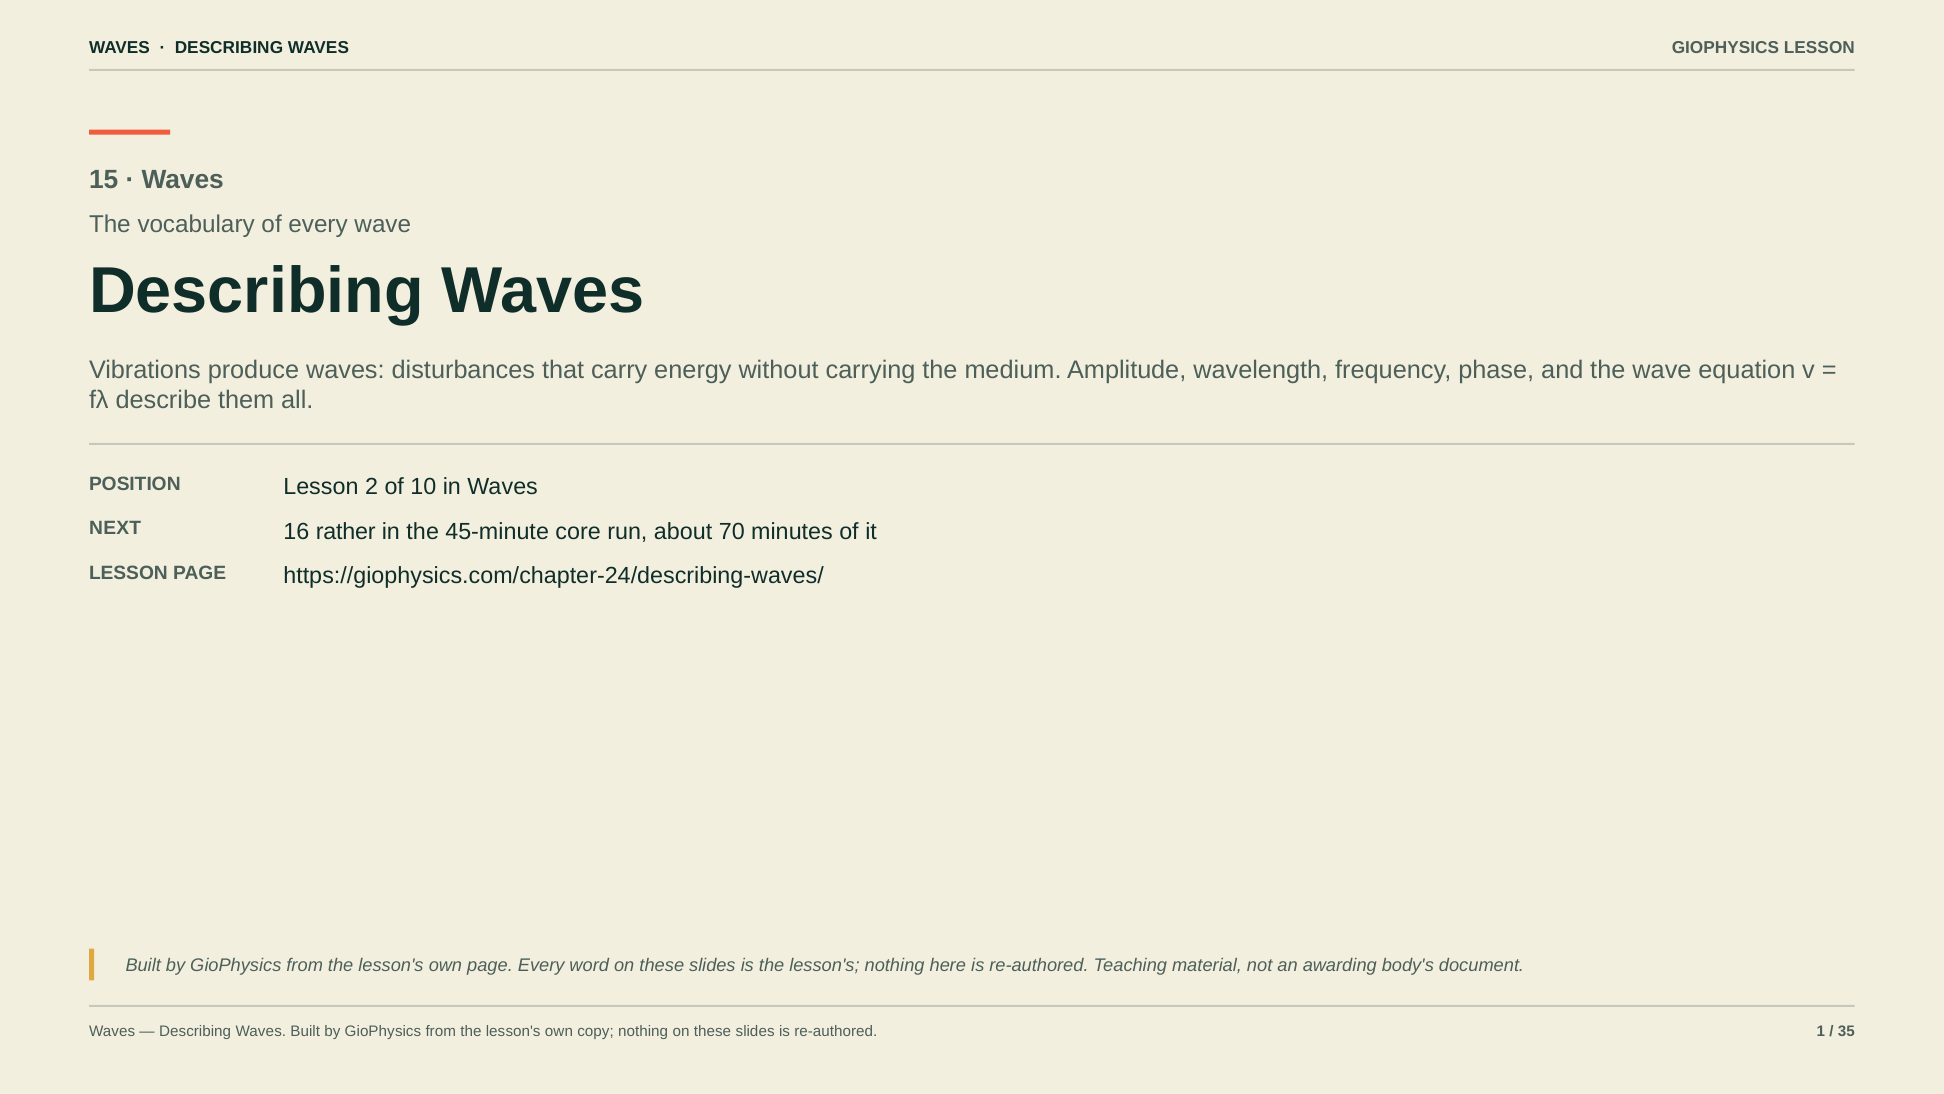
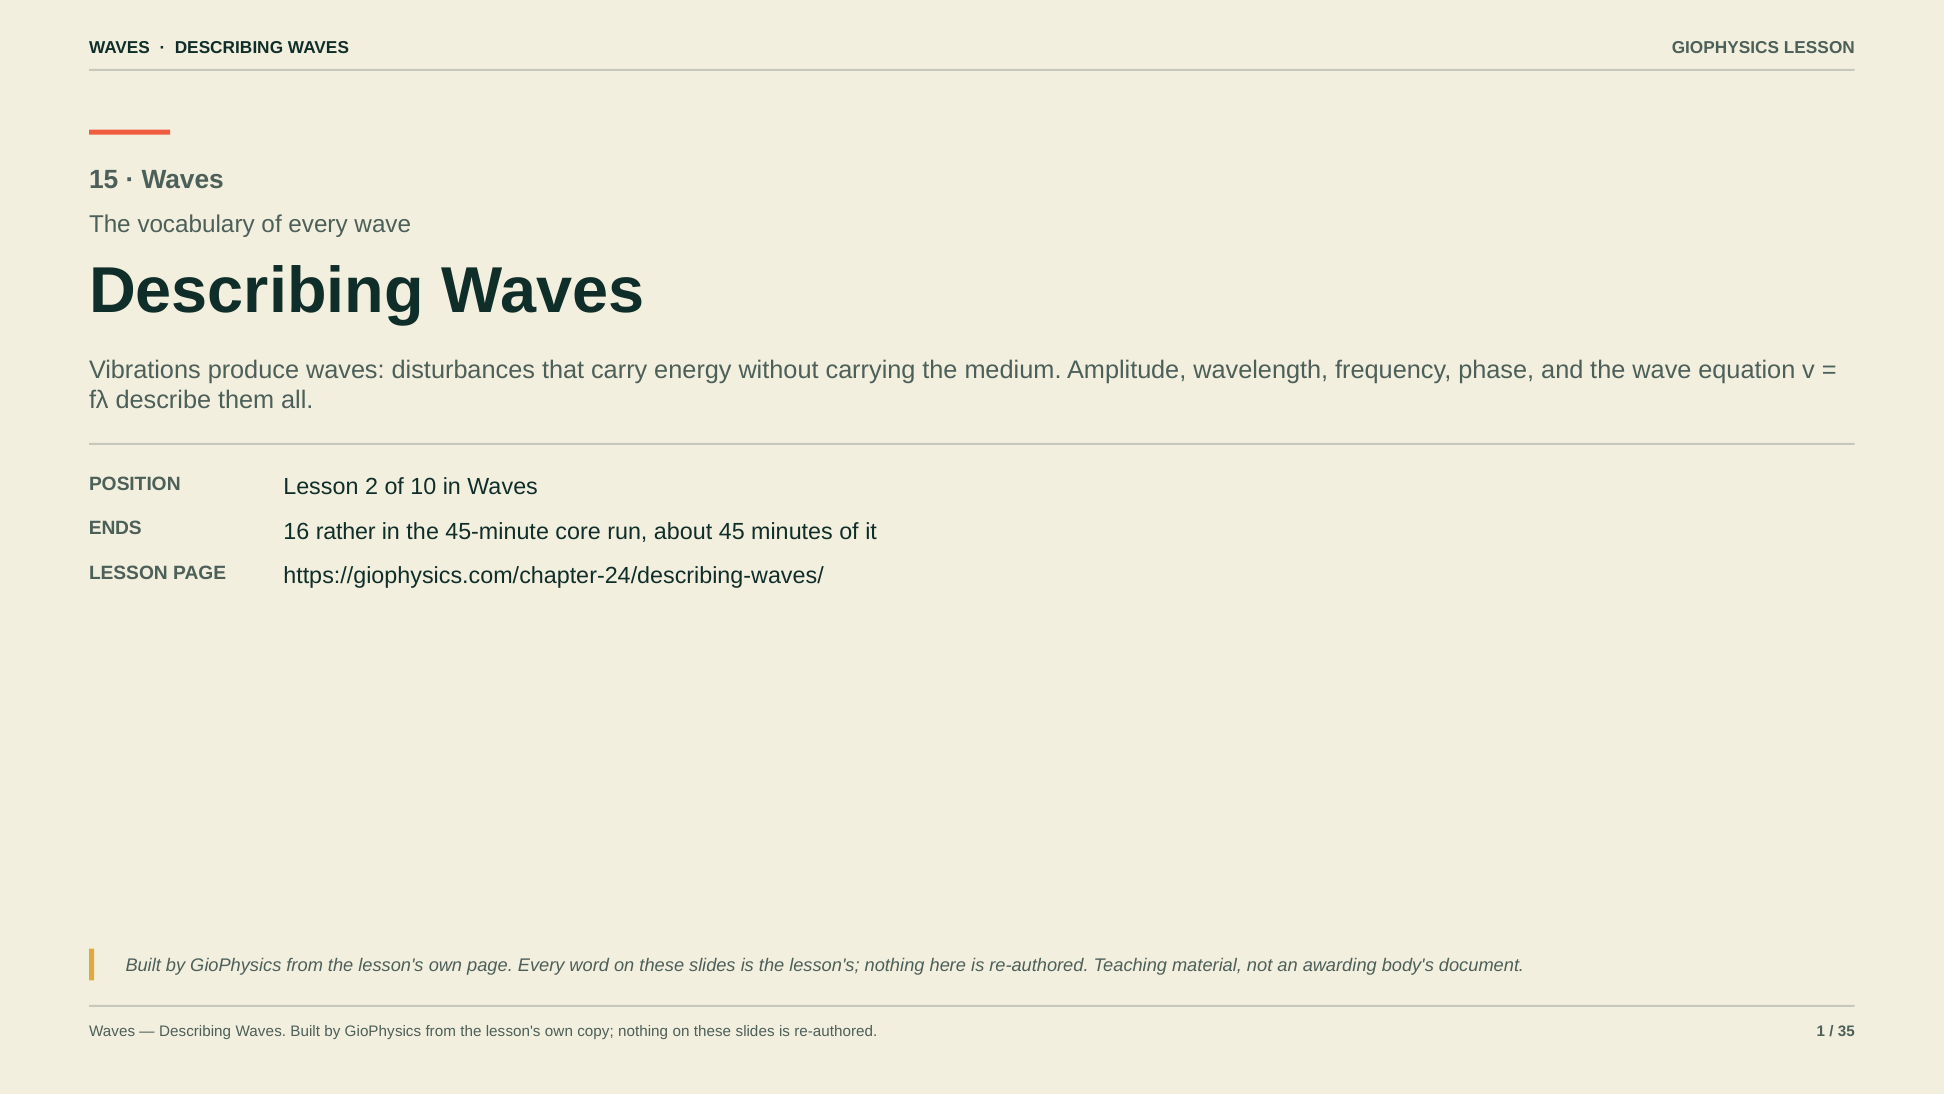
NEXT: NEXT -> ENDS (115, 528)
70: 70 -> 45 (732, 531)
